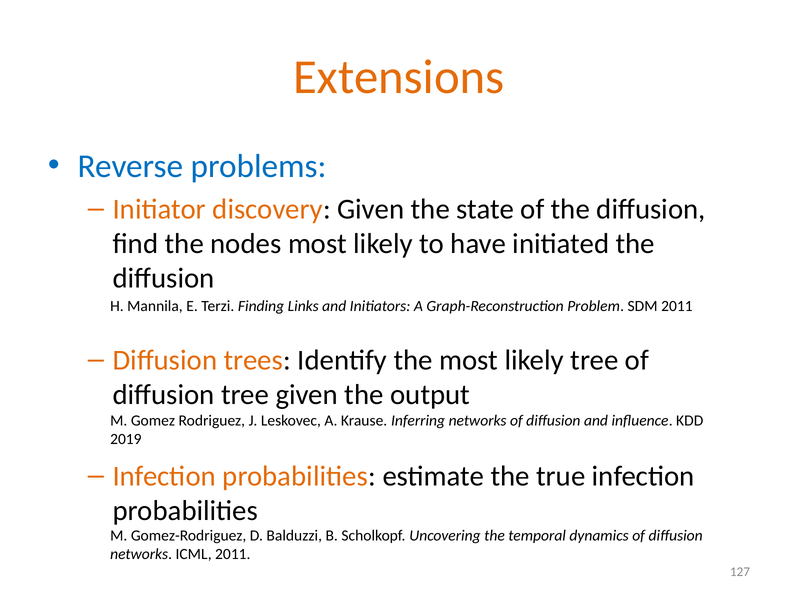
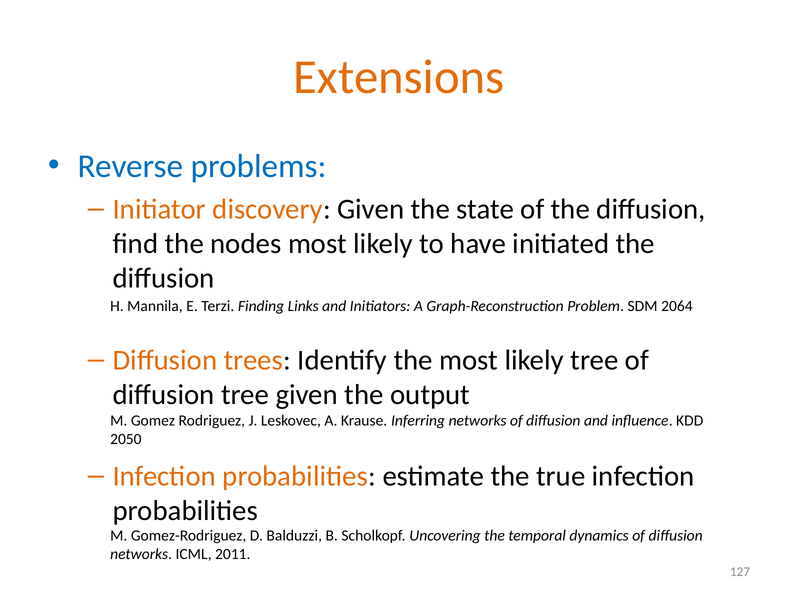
SDM 2011: 2011 -> 2064 (677, 306)
2019: 2019 -> 2050 (126, 439)
